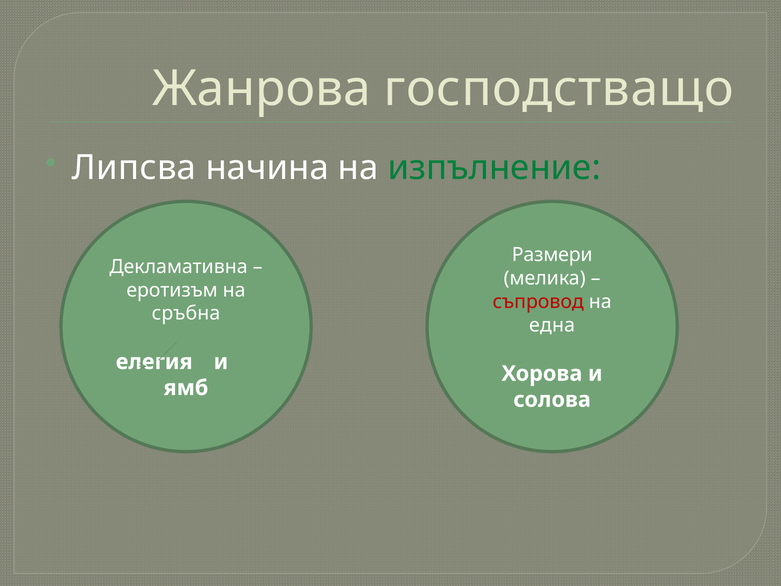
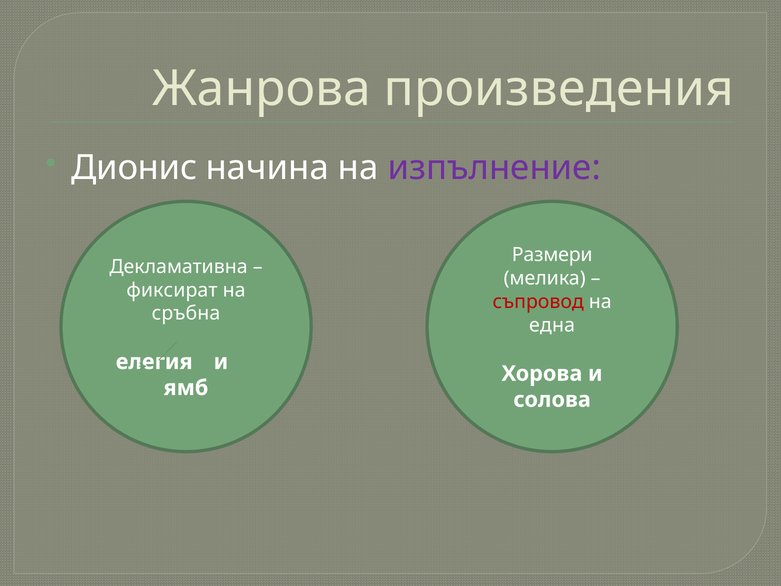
господстващо: господстващо -> произведения (559, 89)
Липсва: Липсва -> Дионис (134, 168)
изпълнение colour: green -> purple (494, 168)
еротизъм: еротизъм -> фиксират (172, 290)
